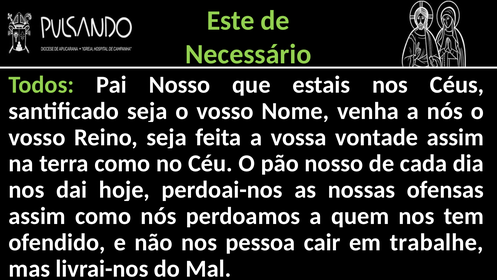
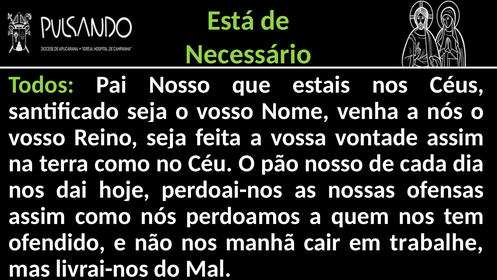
Este: Este -> Está (231, 21)
pessoa: pessoa -> manhã (260, 242)
